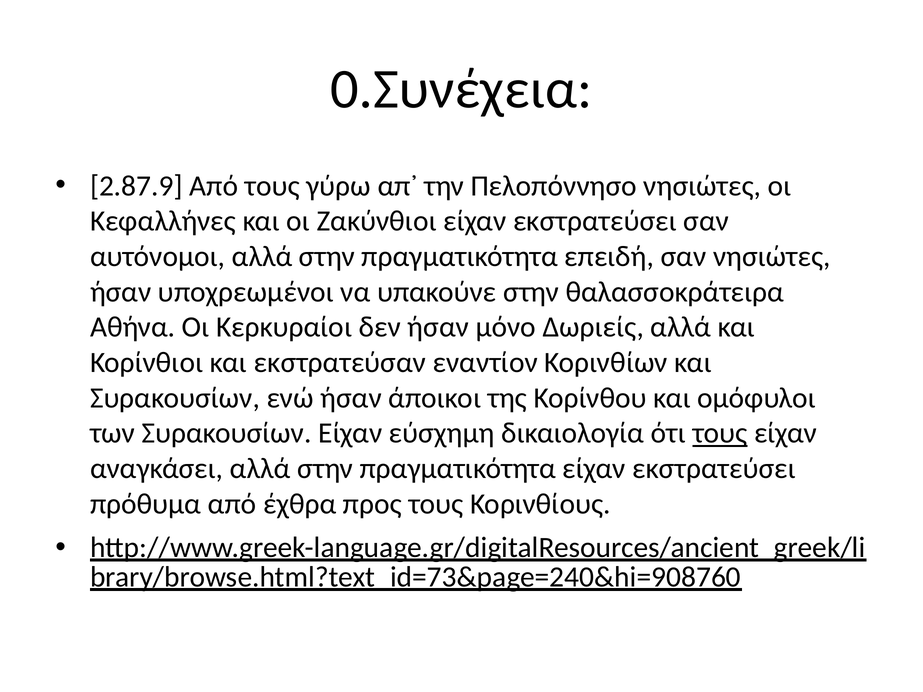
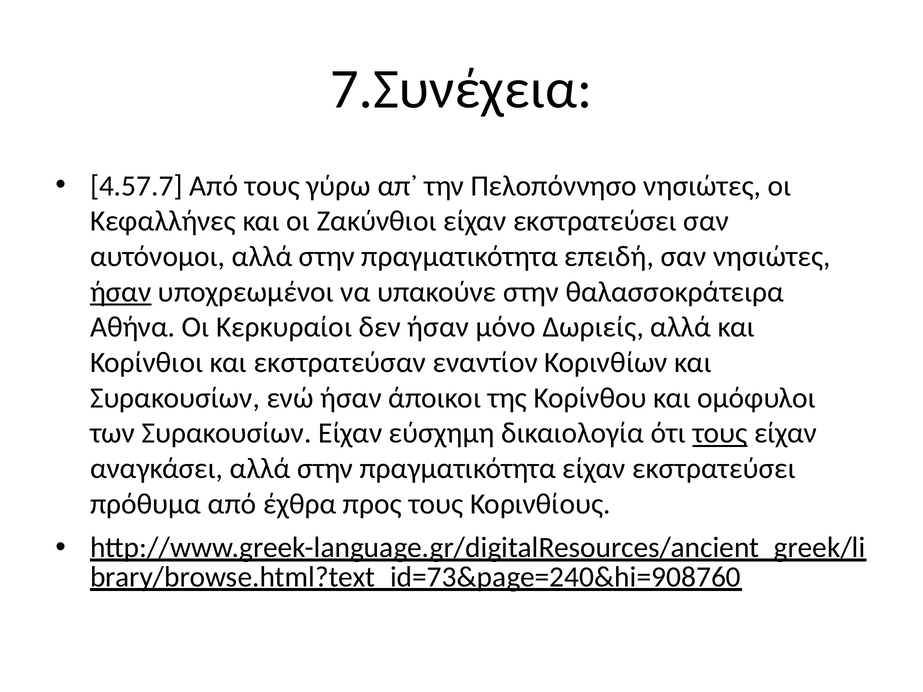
0.Συνέχεια: 0.Συνέχεια -> 7.Συνέχεια (461, 89)
2.87.9: 2.87.9 -> 4.57.7 (136, 186)
ήσαν underline: none -> present (121, 292)
